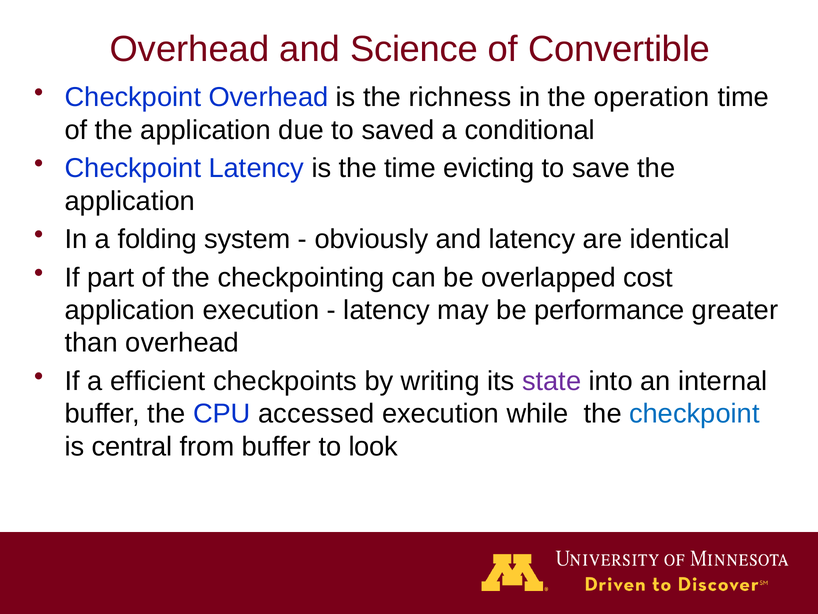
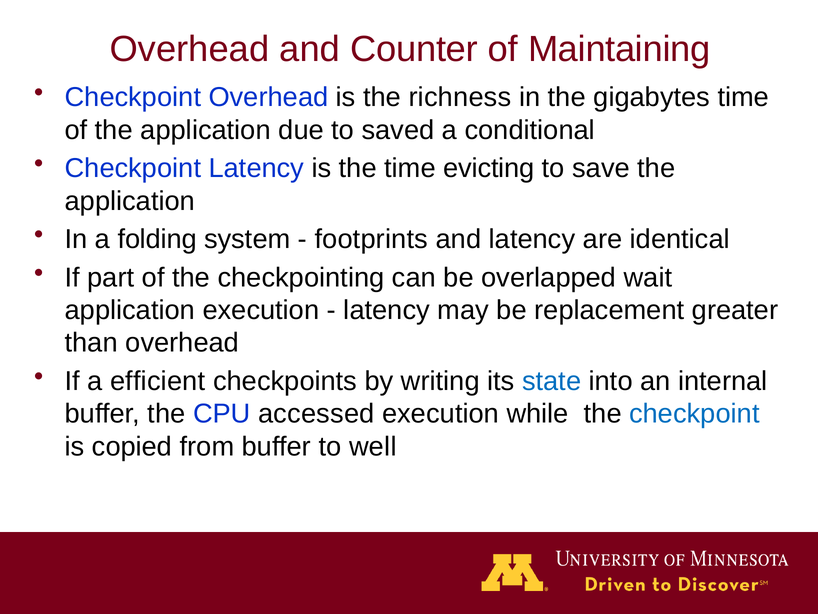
Science: Science -> Counter (414, 49)
Convertible: Convertible -> Maintaining (619, 49)
operation: operation -> gigabytes (652, 97)
obviously: obviously -> footprints (371, 239)
cost: cost -> wait (648, 277)
performance: performance -> replacement (609, 310)
state colour: purple -> blue (552, 381)
central: central -> copied (132, 446)
look: look -> well (373, 446)
